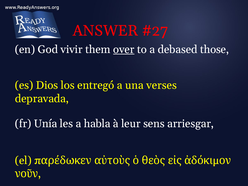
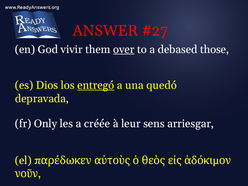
entregó underline: none -> present (96, 85)
verses: verses -> quedó (162, 85)
Unía: Unía -> Only (46, 124)
habla: habla -> créée (97, 124)
